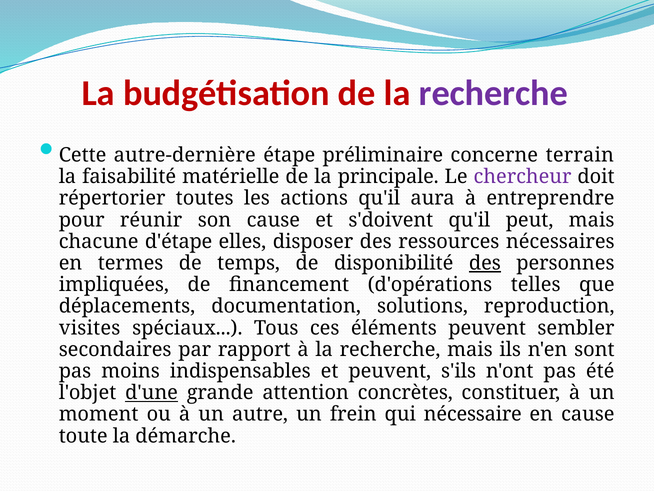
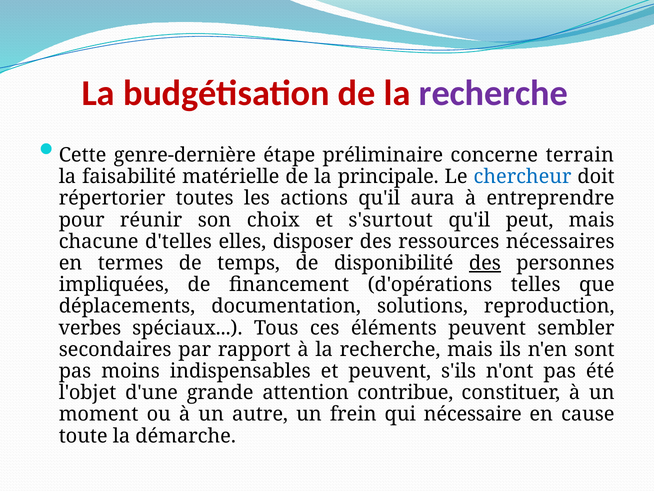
autre-dernière: autre-dernière -> genre-dernière (185, 155)
chercheur colour: purple -> blue (523, 177)
son cause: cause -> choix (273, 220)
s'doivent: s'doivent -> s'surtout (391, 220)
d'étape: d'étape -> d'telles (178, 241)
visites: visites -> verbes (90, 328)
d'une underline: present -> none (152, 392)
concrètes: concrètes -> contribue (405, 392)
